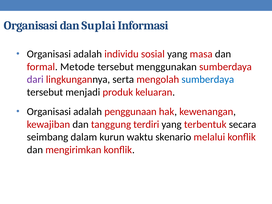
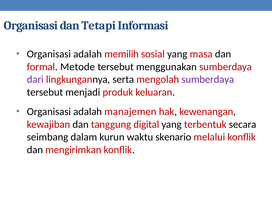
Suplai: Suplai -> Tetapi (99, 25)
individu: individu -> memilih (122, 54)
sumberdaya colour: blue -> purple (208, 79)
penggunaan: penggunaan -> manajemen (130, 112)
terdiri: terdiri -> digital (146, 124)
